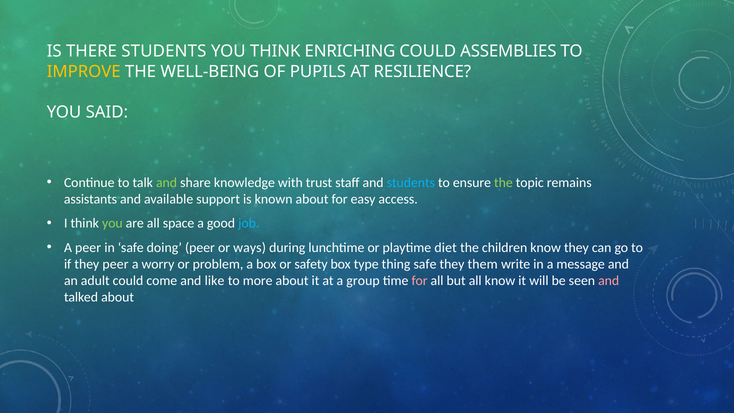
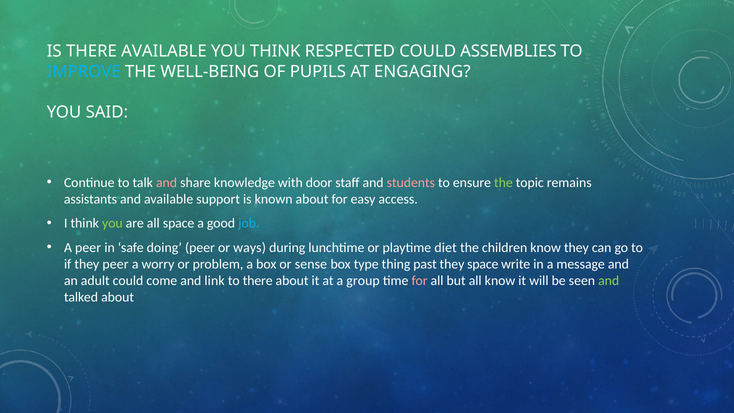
THERE STUDENTS: STUDENTS -> AVAILABLE (164, 51)
ENRICHING: ENRICHING -> RESPECTED (350, 51)
IMPROVE colour: yellow -> light blue (84, 72)
RESILIENCE: RESILIENCE -> ENGAGING (422, 72)
and colour: light green -> pink (167, 183)
trust: trust -> door (319, 183)
students colour: light blue -> pink (411, 183)
safety: safety -> sense (311, 264)
thing safe: safe -> past (425, 264)
they them: them -> space (483, 264)
like: like -> link (215, 280)
to more: more -> there (258, 280)
and colour: pink -> light green (609, 280)
